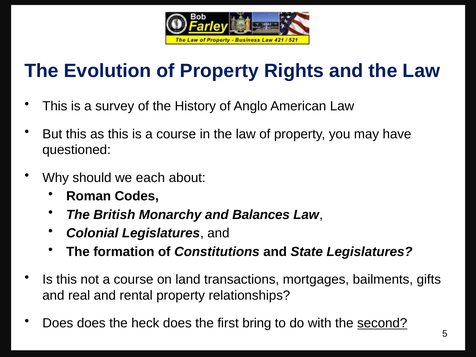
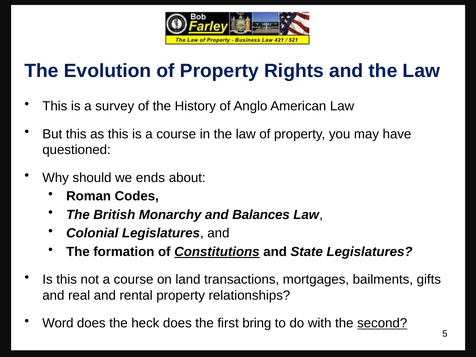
each: each -> ends (150, 178)
Constitutions underline: none -> present (217, 252)
Does: Does -> Word (58, 323)
